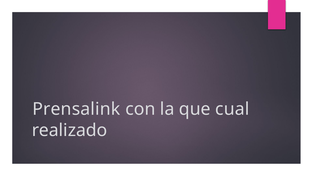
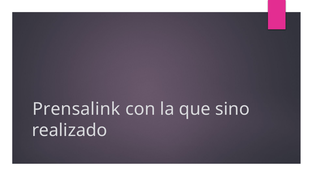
cual: cual -> sino (232, 109)
